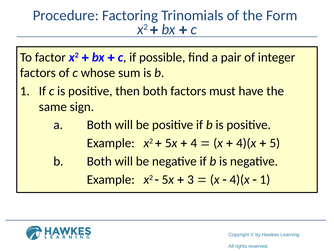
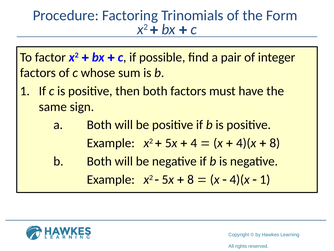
5: 5 -> 8 (275, 143)
3: 3 -> 8 (191, 179)
